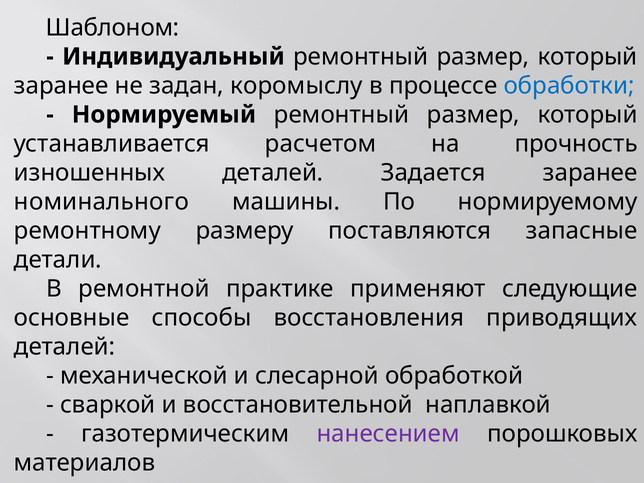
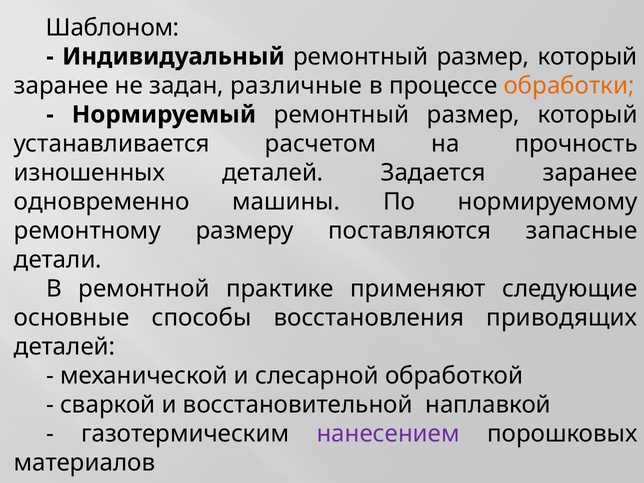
коромыслу: коромыслу -> различные (296, 86)
обработки colour: blue -> orange (569, 86)
номинального: номинального -> одновременно (102, 202)
